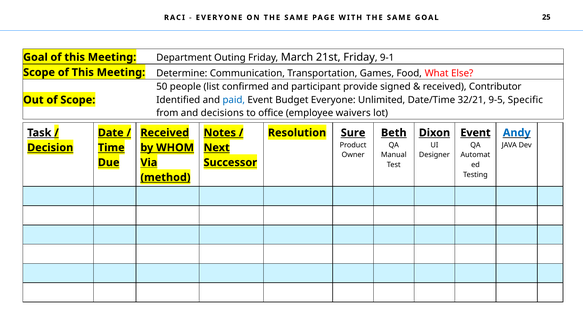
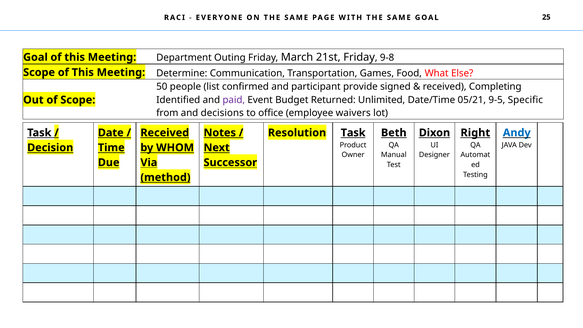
9-1: 9-1 -> 9-8 (387, 58)
Contributor: Contributor -> Completing (495, 87)
paid colour: blue -> purple (234, 100)
Budget Everyone: Everyone -> Returned (333, 100)
32/21: 32/21 -> 05/21 (472, 100)
Resolution Sure: Sure -> Task (353, 133)
Event: Event -> Right (475, 133)
